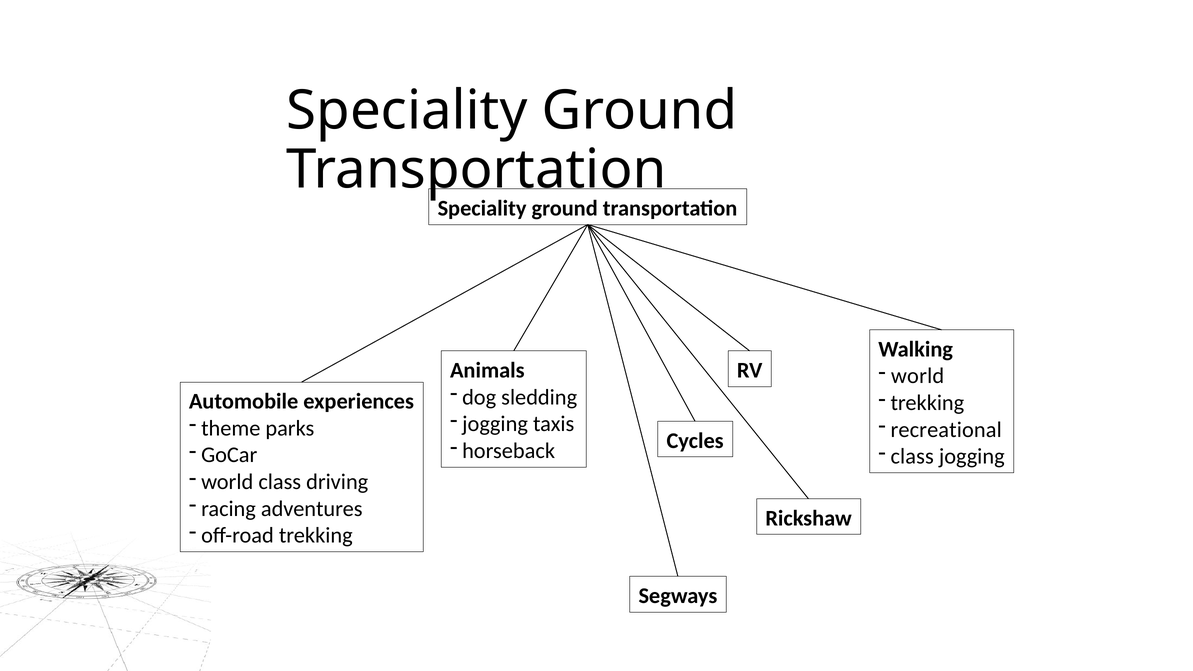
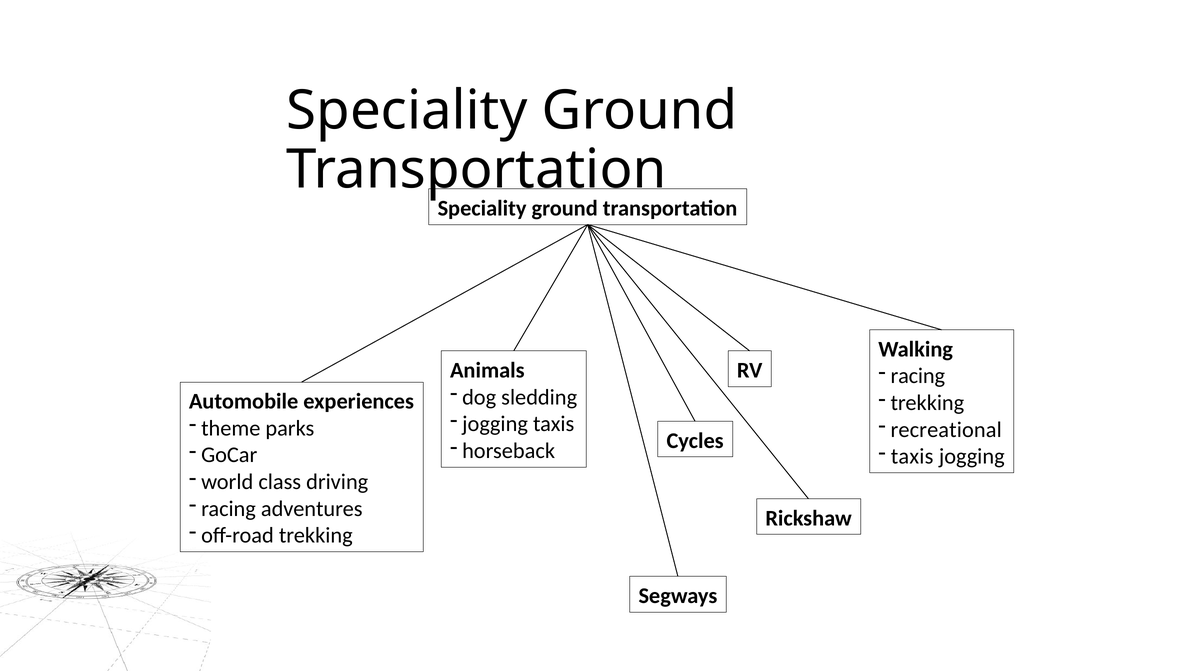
world: world -> racing (918, 376)
class: class -> taxis (912, 457)
